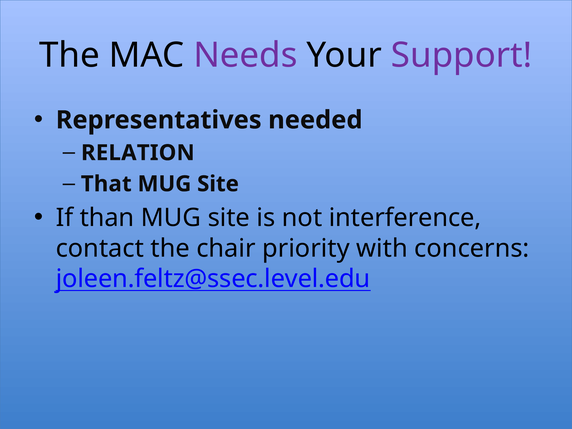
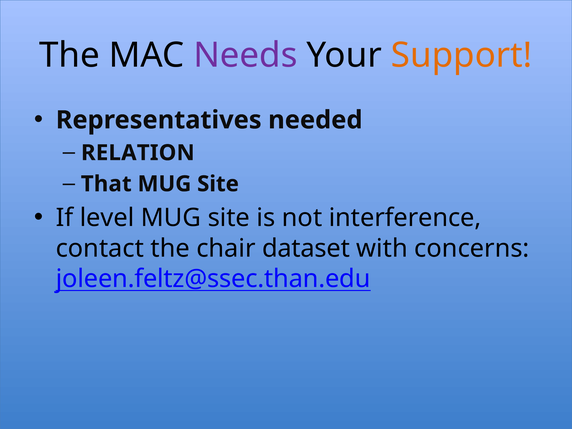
Support colour: purple -> orange (462, 55)
than: than -> level (107, 218)
priority: priority -> dataset (306, 248)
joleen.feltz@ssec.level.edu: joleen.feltz@ssec.level.edu -> joleen.feltz@ssec.than.edu (213, 279)
